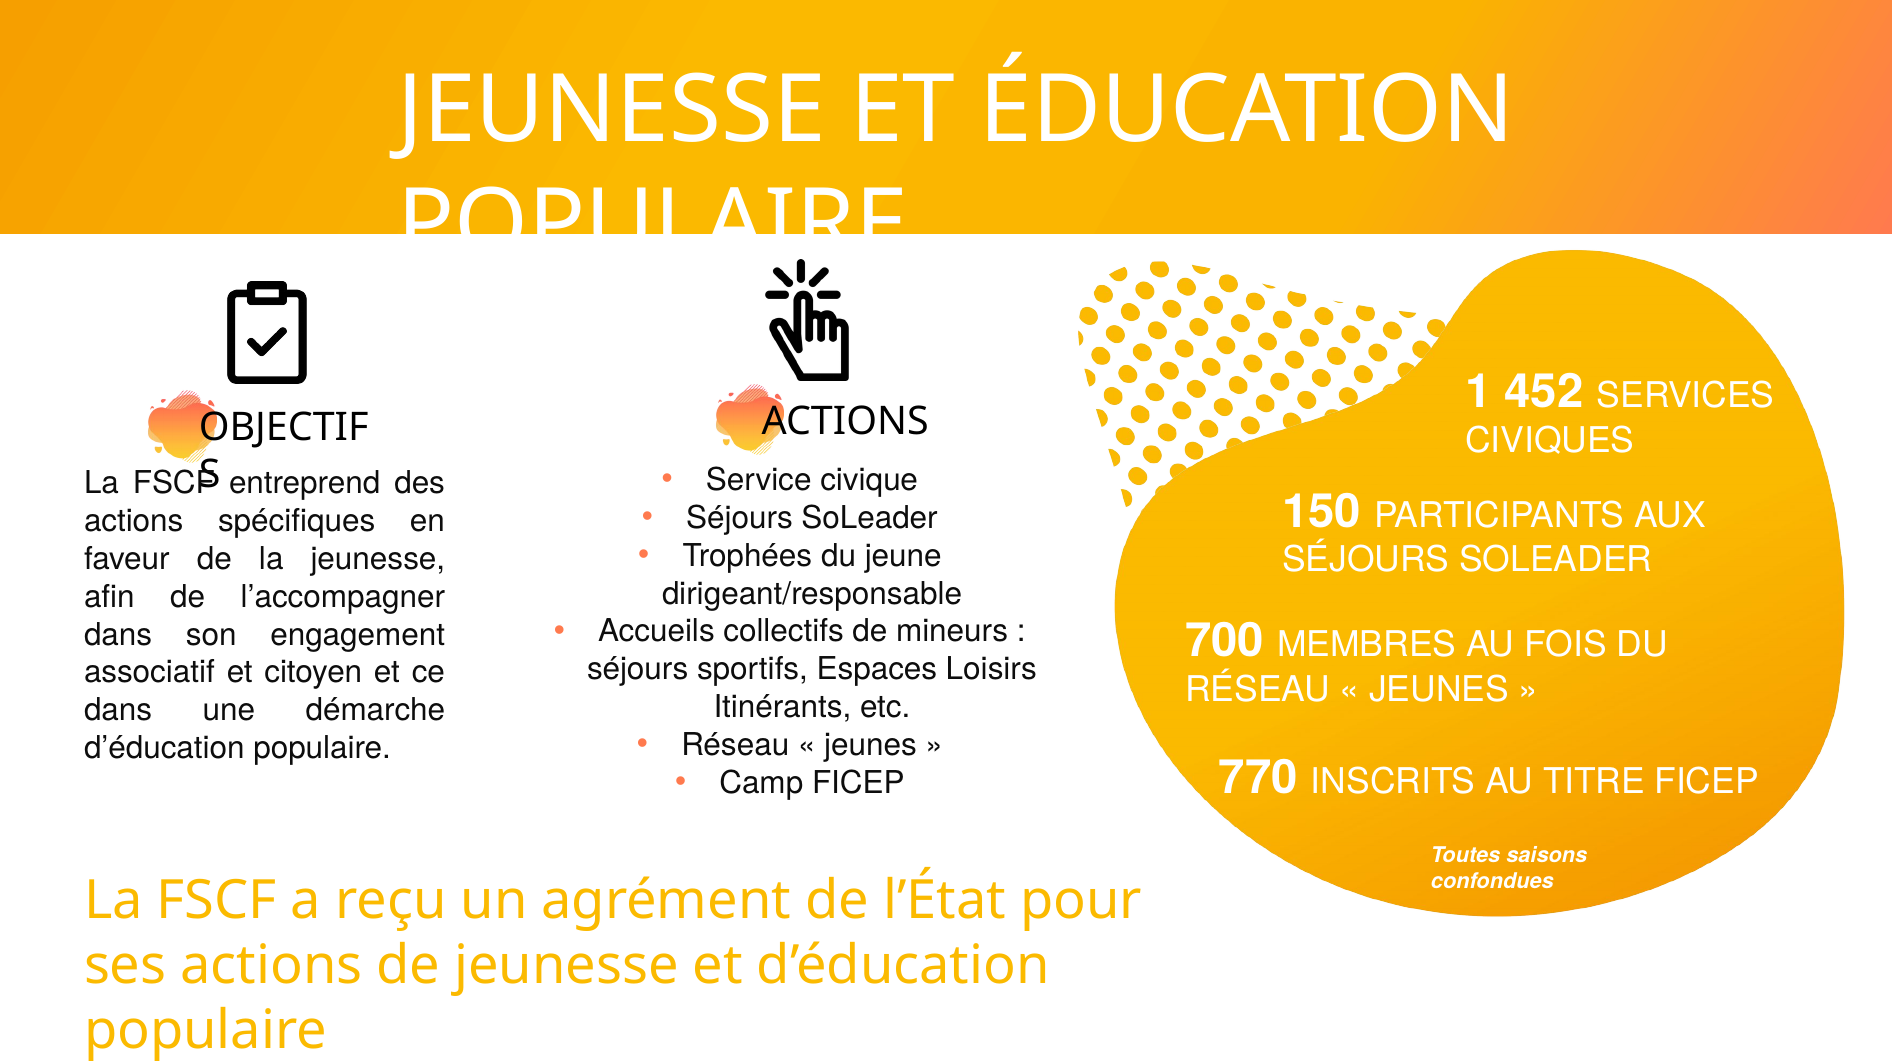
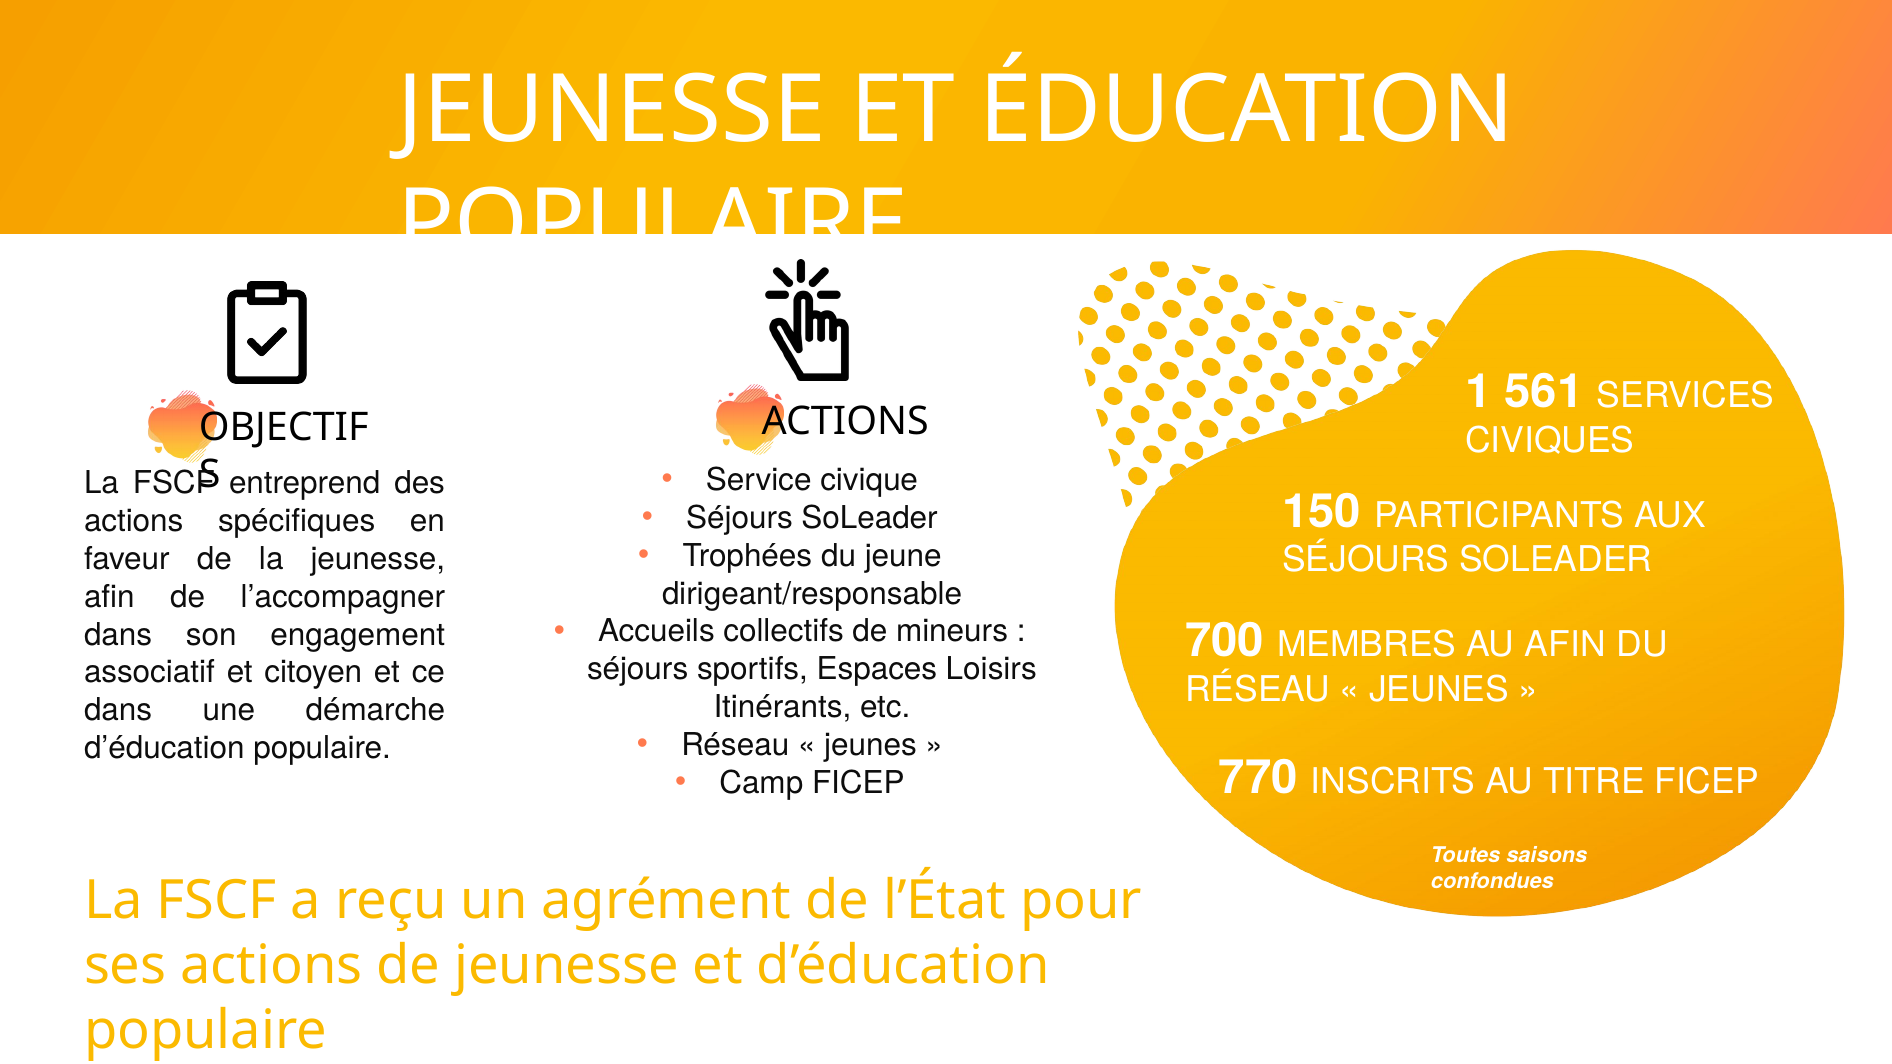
452: 452 -> 561 (1544, 392)
AU FOIS: FOIS -> AFIN (1565, 645)
